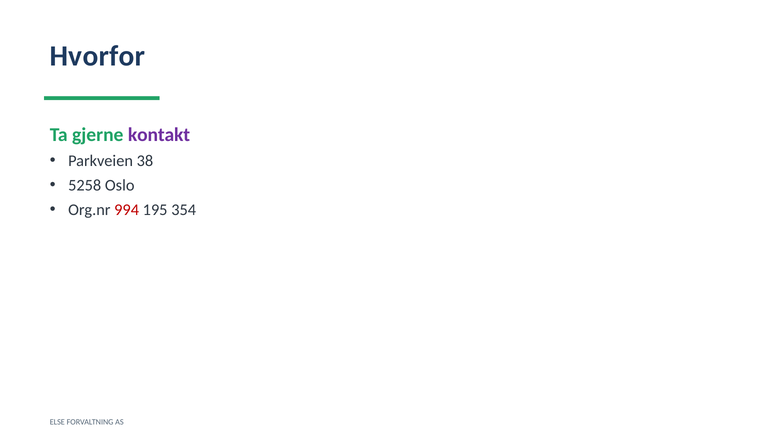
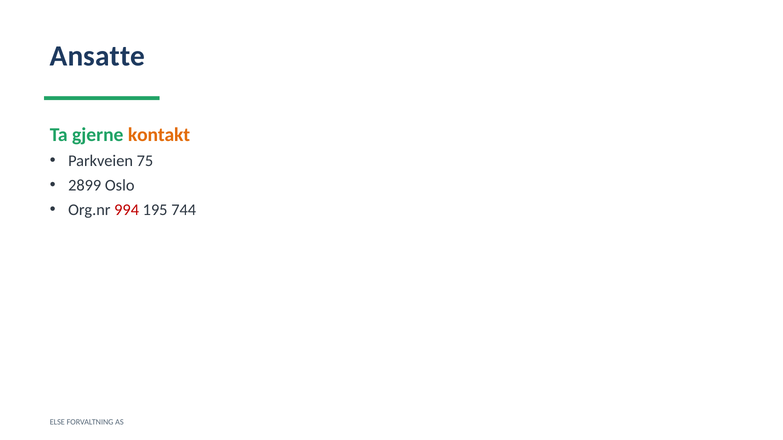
Hvorfor: Hvorfor -> Ansatte (97, 56)
kontakt colour: purple -> orange (159, 135)
38: 38 -> 75 (145, 161)
5258: 5258 -> 2899 (85, 185)
354: 354 -> 744 (184, 210)
